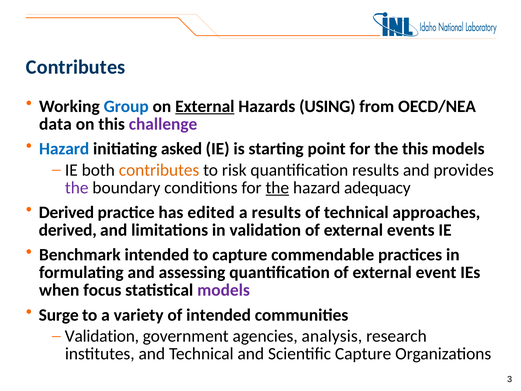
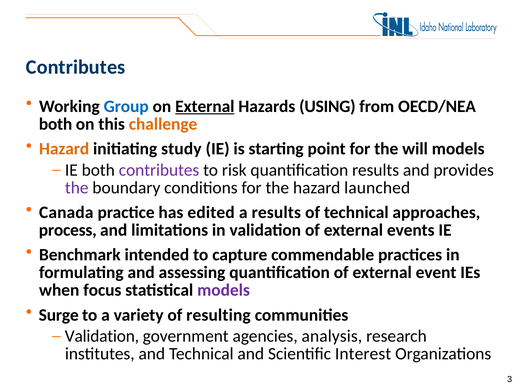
data: data -> both (56, 124)
challenge colour: purple -> orange (163, 124)
Hazard colour: blue -> orange (64, 149)
asked: asked -> study (181, 149)
the this: this -> will (415, 149)
contributes colour: orange -> purple (159, 170)
the underline: present -> none (277, 188)
adequacy: adequacy -> launched (377, 188)
Derived: Derived -> Canada (66, 212)
derived: derived -> process (68, 230)
of intended: intended -> resulting (218, 315)
Scientific Capture: Capture -> Interest (363, 354)
